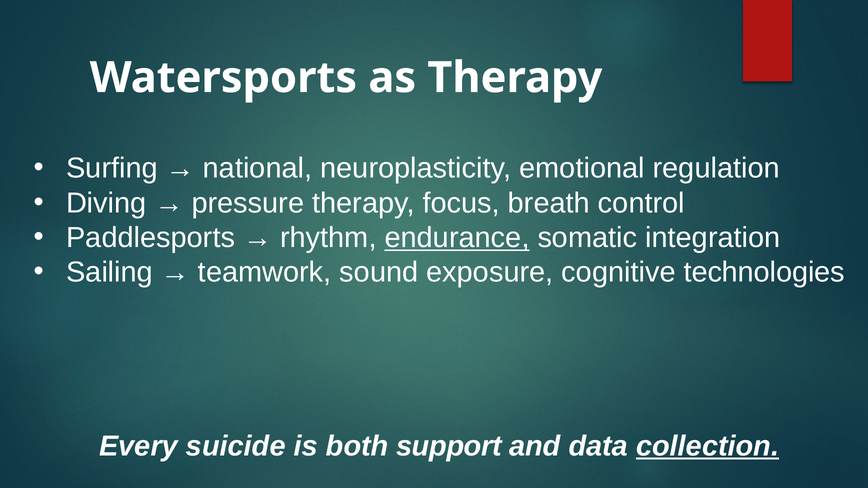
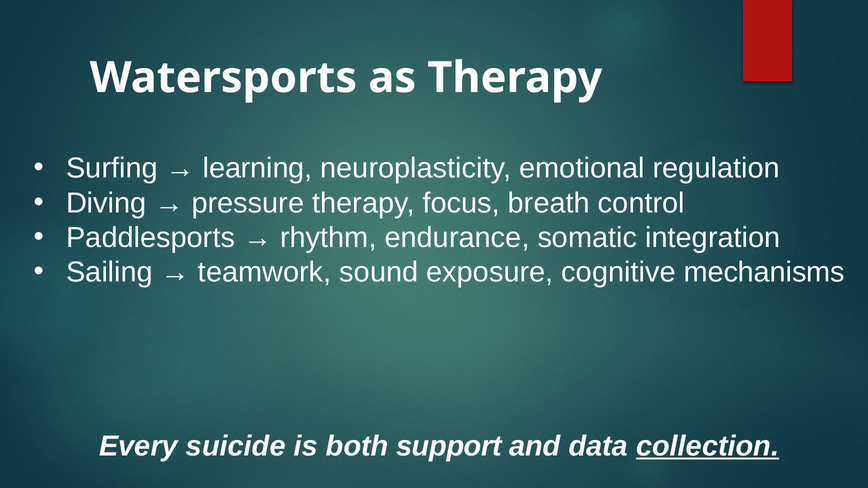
national: national -> learning (258, 168)
endurance underline: present -> none (457, 238)
technologies: technologies -> mechanisms (764, 273)
